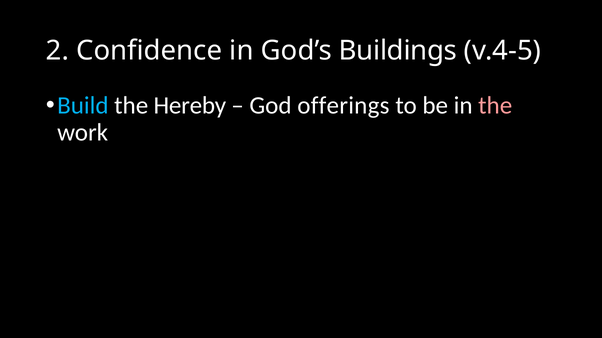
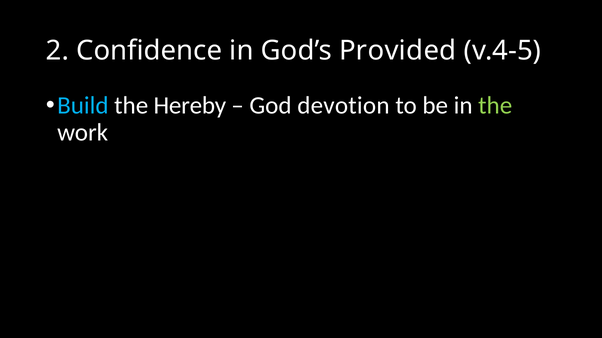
Buildings: Buildings -> Provided (398, 51)
offerings: offerings -> devotion (343, 106)
the colour: pink -> light green (495, 106)
